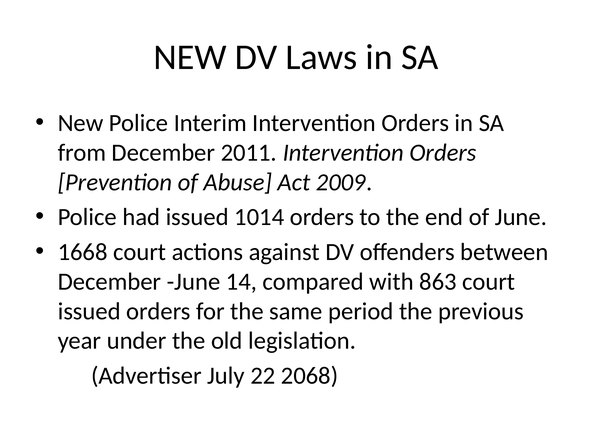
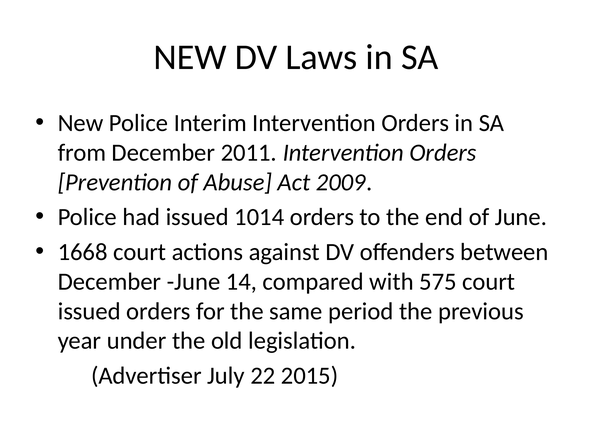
863: 863 -> 575 (438, 282)
2068: 2068 -> 2015 (310, 376)
